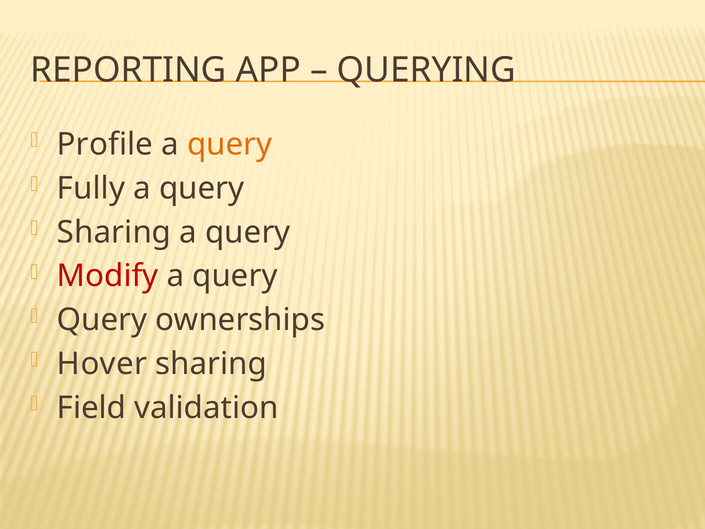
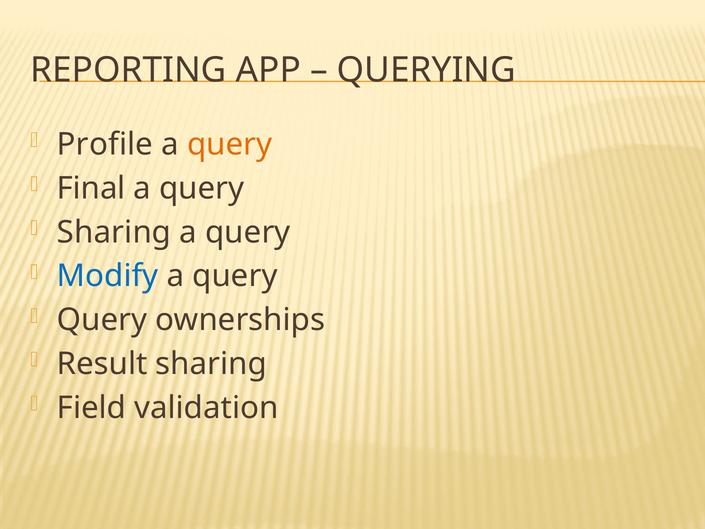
Fully: Fully -> Final (91, 188)
Modify colour: red -> blue (108, 276)
Hover: Hover -> Result (102, 364)
